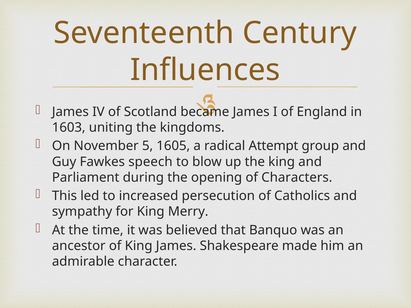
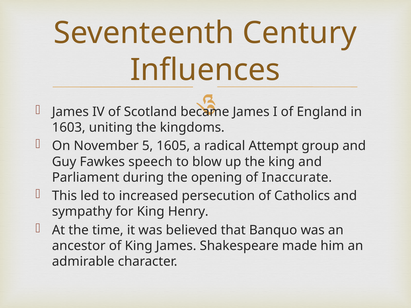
Characters: Characters -> Inaccurate (297, 178)
Merry: Merry -> Henry (188, 212)
